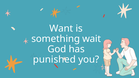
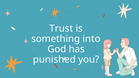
Want: Want -> Trust (61, 28)
wait: wait -> into (92, 39)
